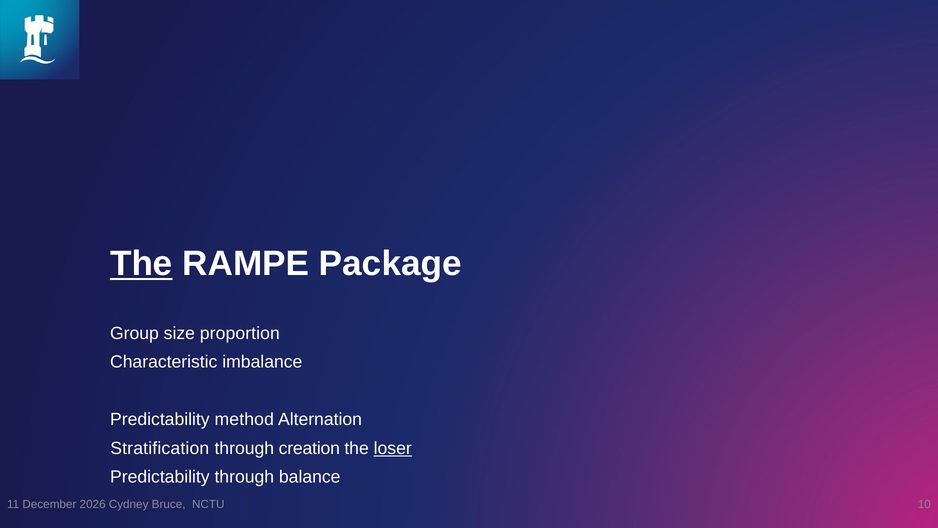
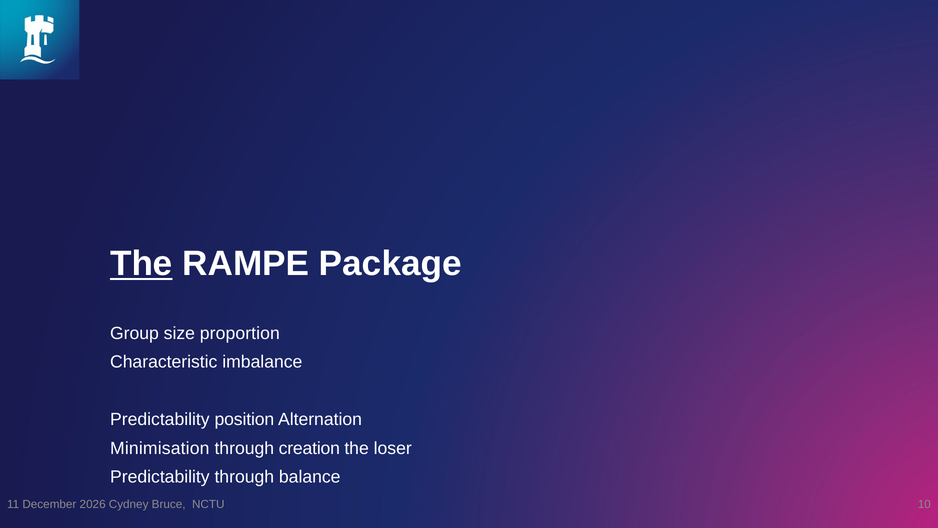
method: method -> position (244, 419)
Stratification: Stratification -> Minimisation (160, 448)
loser underline: present -> none (393, 448)
